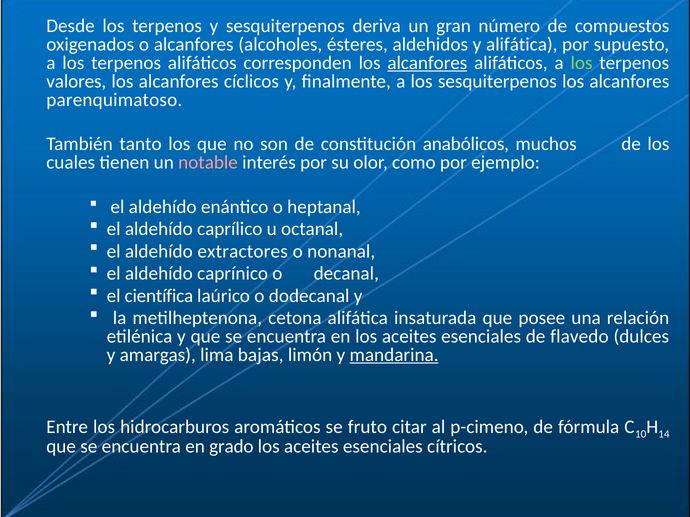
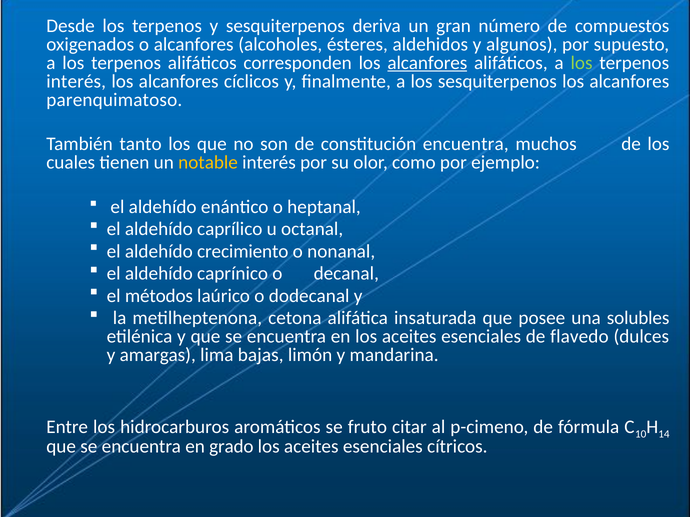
y alifática: alifática -> algunos (522, 45)
valores: valores -> interés (76, 81)
constitución anabólicos: anabólicos -> encuentra (466, 144)
notable colour: pink -> yellow (208, 163)
extractores: extractores -> crecimiento (243, 252)
científica: científica -> métodos (159, 296)
relación: relación -> solubles (638, 318)
mandarina underline: present -> none (394, 355)
